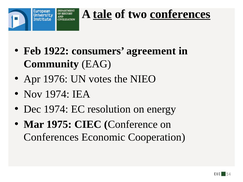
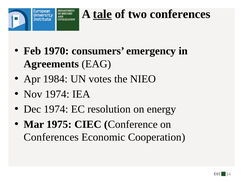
conferences underline: present -> none (180, 14)
1922: 1922 -> 1970 (56, 51)
agreement: agreement -> emergency (151, 51)
Community: Community -> Agreements (51, 64)
1976: 1976 -> 1984 (55, 79)
